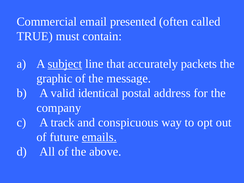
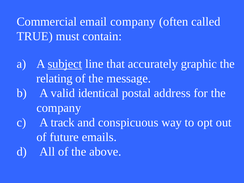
email presented: presented -> company (133, 22)
packets: packets -> graphic (199, 64)
graphic: graphic -> relating (54, 79)
emails underline: present -> none (99, 137)
